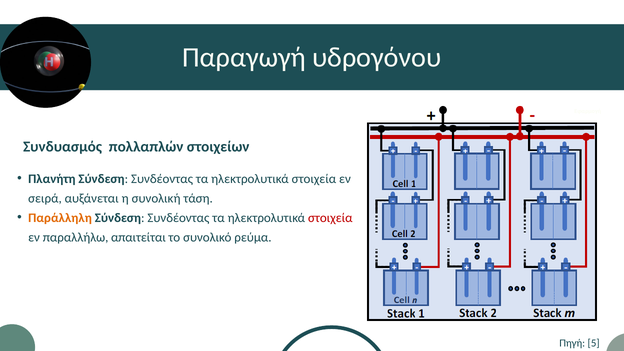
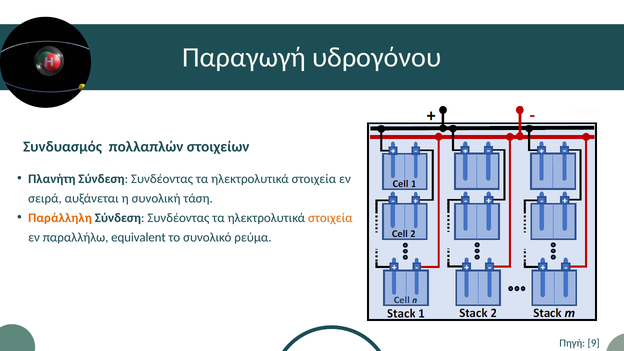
στοιχεία colour: red -> orange (330, 218)
απαιτείται: απαιτείται -> equivalent (138, 237)
5: 5 -> 9 (594, 343)
